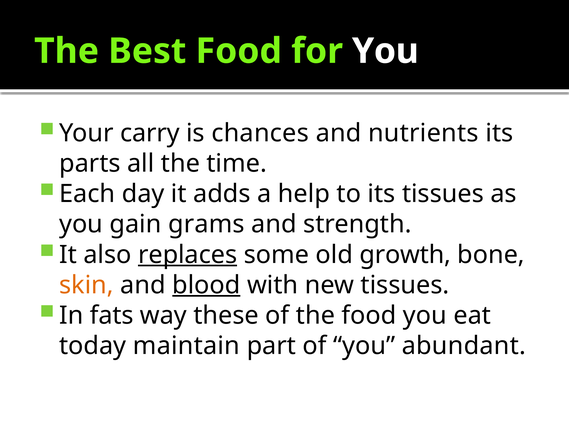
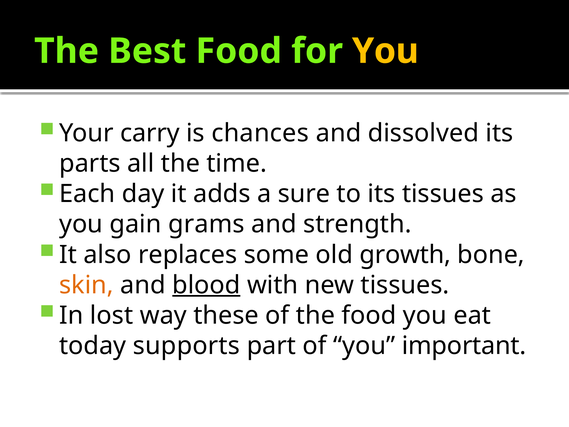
You colour: white -> yellow (385, 51)
nutrients: nutrients -> dissolved (423, 133)
help: help -> sure (304, 194)
replaces underline: present -> none (188, 255)
fats: fats -> lost (112, 315)
maintain: maintain -> supports (186, 346)
abundant: abundant -> important (464, 346)
